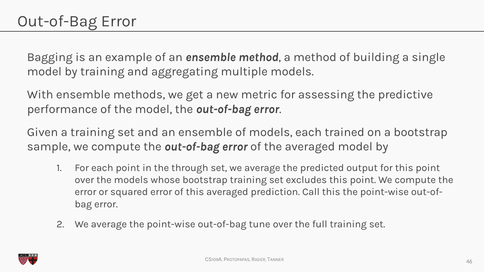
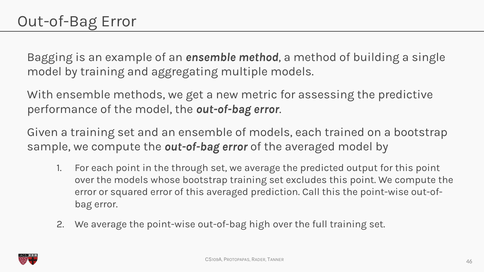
tune: tune -> high (260, 224)
